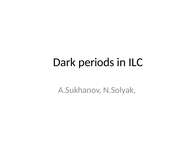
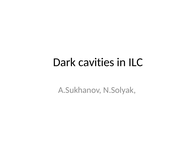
periods: periods -> cavities (96, 62)
